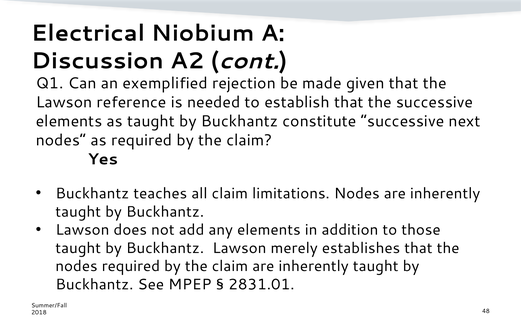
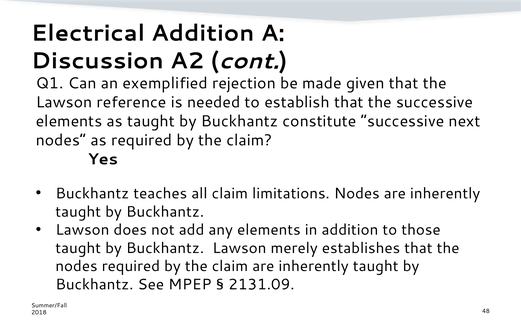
Electrical Niobium: Niobium -> Addition (203, 33)
2831.01: 2831.01 -> 2131.09 (261, 285)
